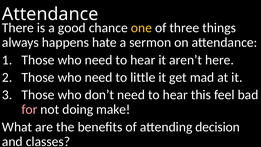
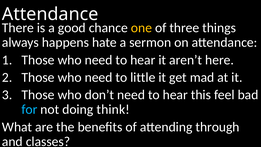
for colour: pink -> light blue (29, 109)
make: make -> think (113, 109)
decision: decision -> through (218, 127)
